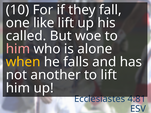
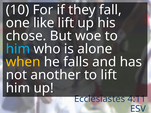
called: called -> chose (26, 36)
him colour: pink -> light blue (18, 49)
4:81: 4:81 -> 4:11 (137, 99)
